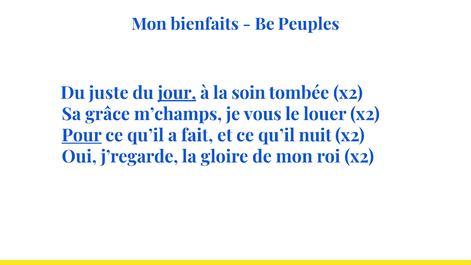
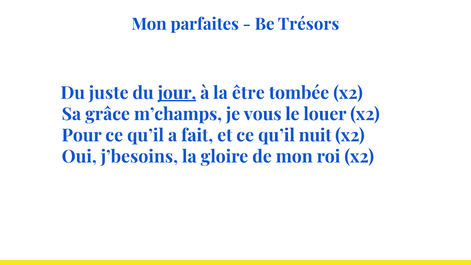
bienfaits: bienfaits -> parfaites (205, 24)
Peuples: Peuples -> Trésors (309, 24)
soin: soin -> être (248, 93)
Pour underline: present -> none (82, 135)
j’regarde: j’regarde -> j’besoins (139, 157)
